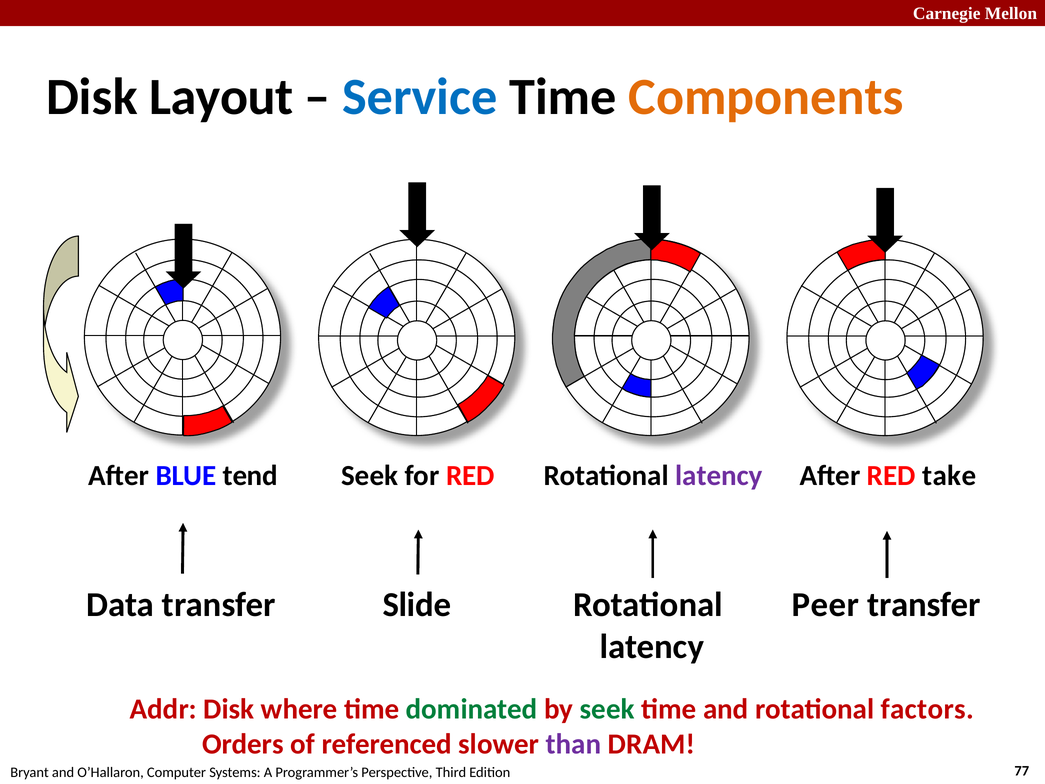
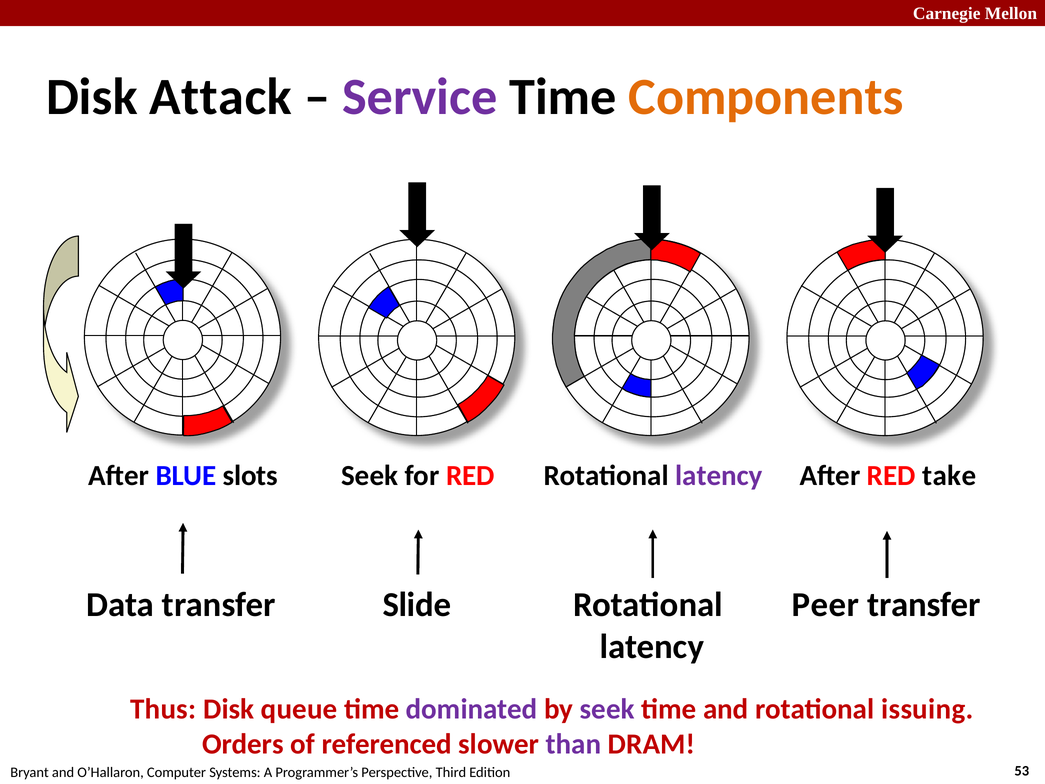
Layout: Layout -> Attack (221, 97)
Service colour: blue -> purple (420, 97)
tend: tend -> slots (250, 476)
Addr: Addr -> Thus (163, 709)
where: where -> queue (299, 709)
dominated colour: green -> purple (472, 709)
seek colour: green -> purple (607, 709)
factors: factors -> issuing (927, 709)
77: 77 -> 53 (1022, 770)
